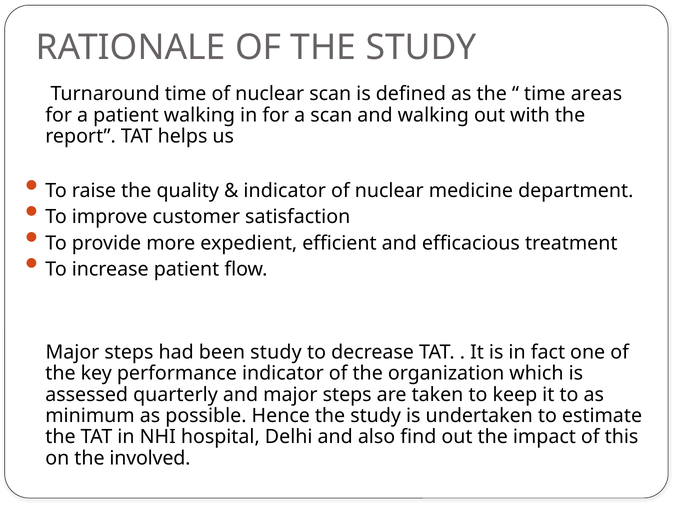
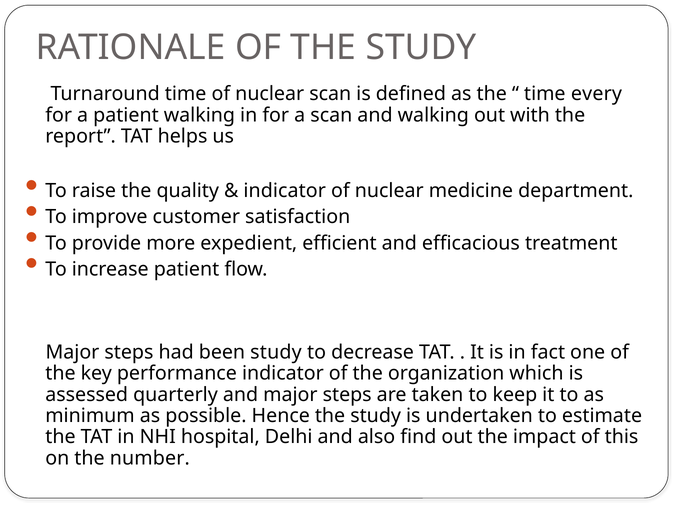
areas: areas -> every (596, 94)
involved: involved -> number (150, 458)
